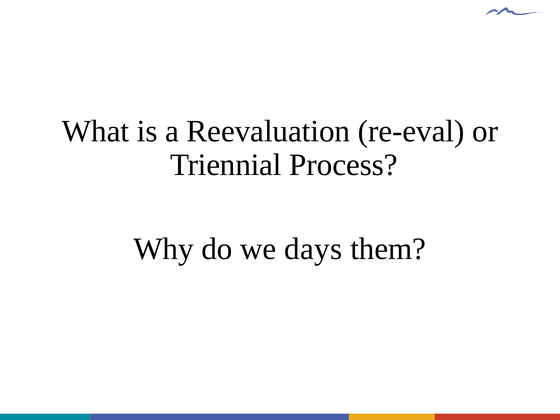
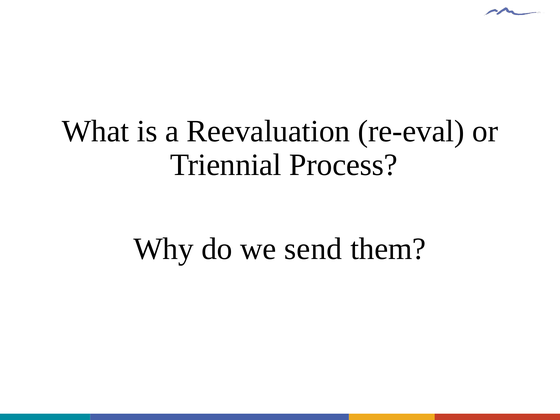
days: days -> send (313, 249)
